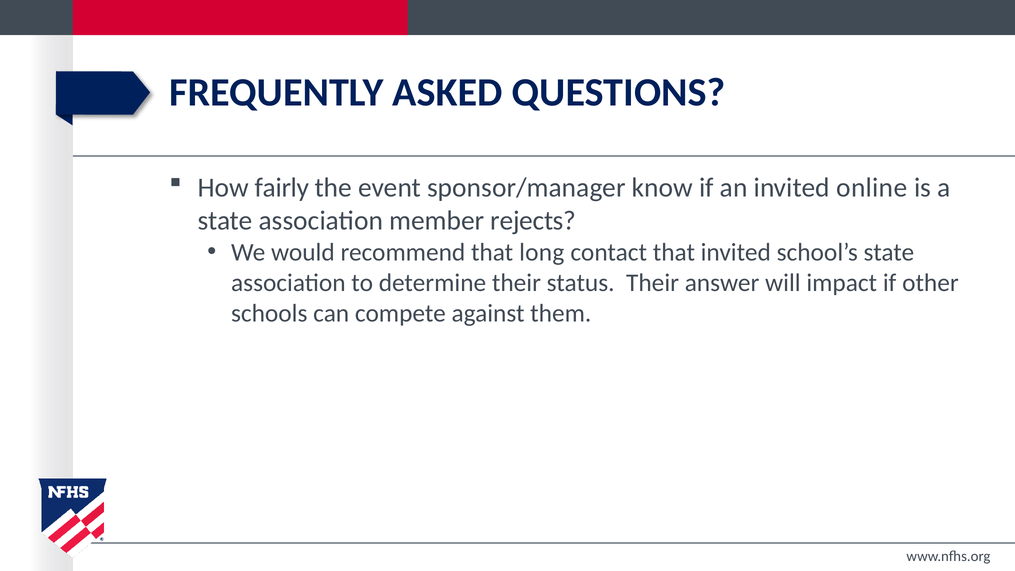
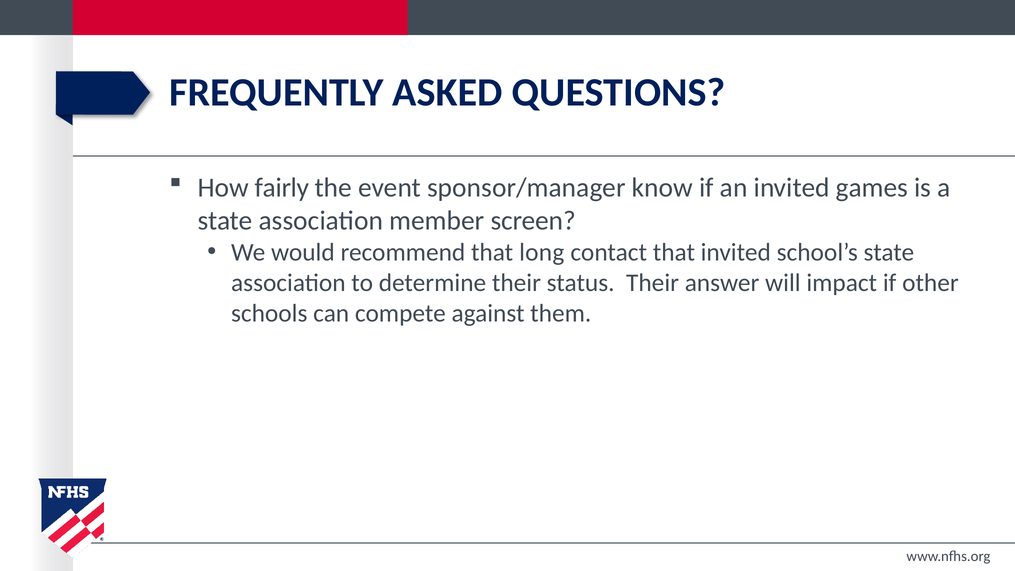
online: online -> games (872, 188)
rejects: rejects -> screen (533, 221)
